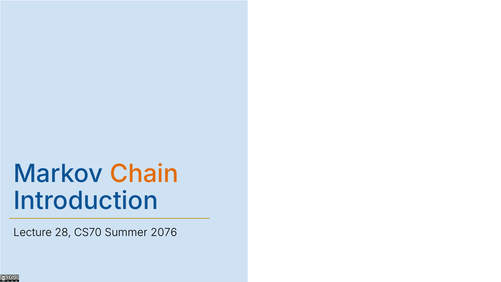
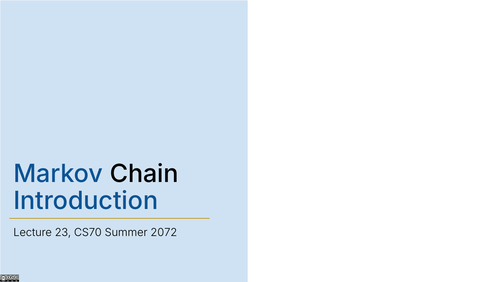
Chain colour: orange -> black (144, 174)
28: 28 -> 23 (63, 232)
2076: 2076 -> 2072 (164, 232)
